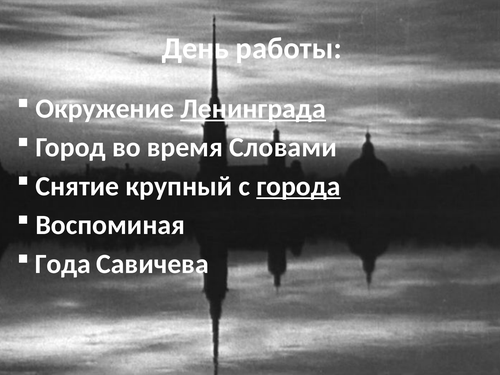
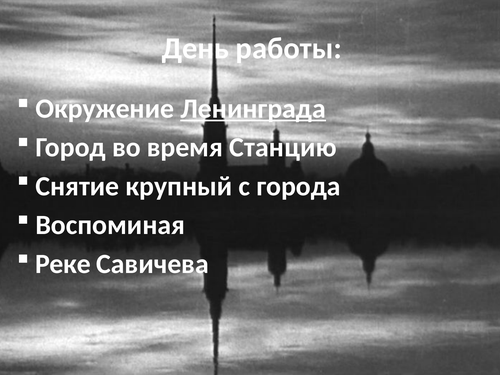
Словами: Словами -> Станцию (283, 147)
города underline: present -> none (299, 186)
Года: Года -> Реке (63, 264)
